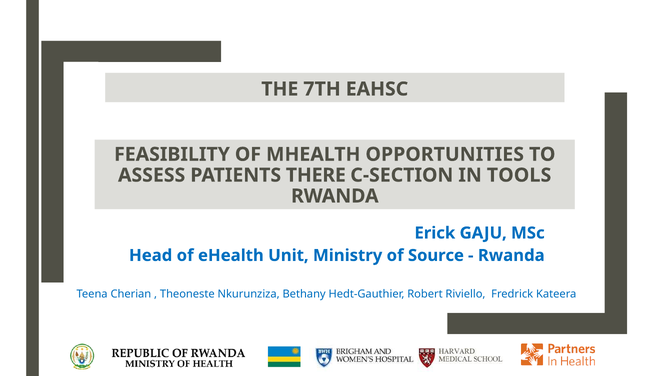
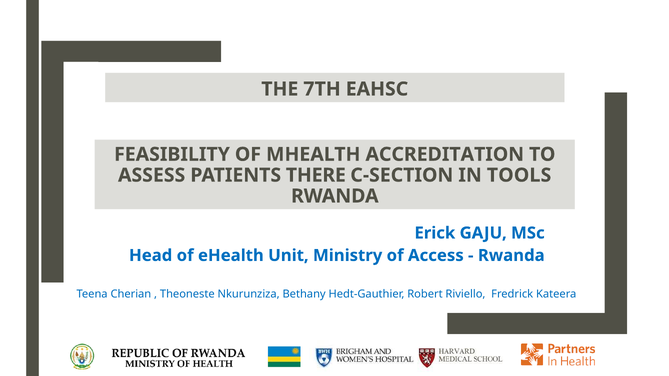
OPPORTUNITIES: OPPORTUNITIES -> ACCREDITATION (445, 155)
Source: Source -> Access (436, 256)
